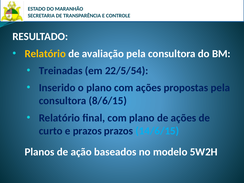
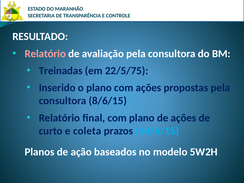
Relatório colour: yellow -> pink (45, 54)
22/5/54: 22/5/54 -> 22/5/75 (127, 71)
e prazos: prazos -> coleta (87, 131)
